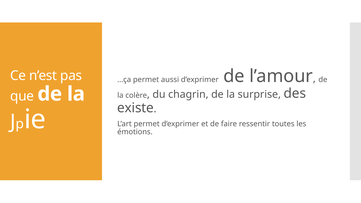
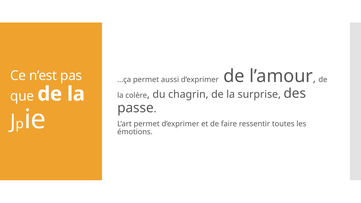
existe: existe -> passe (135, 108)
